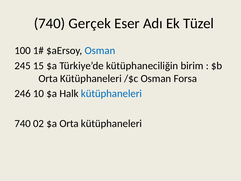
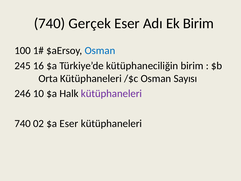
Ek Tüzel: Tüzel -> Birim (198, 23)
15: 15 -> 16 (39, 66)
Forsa: Forsa -> Sayısı (185, 78)
kütüphaneleri colour: blue -> purple (112, 93)
$a Orta: Orta -> Eser (69, 123)
